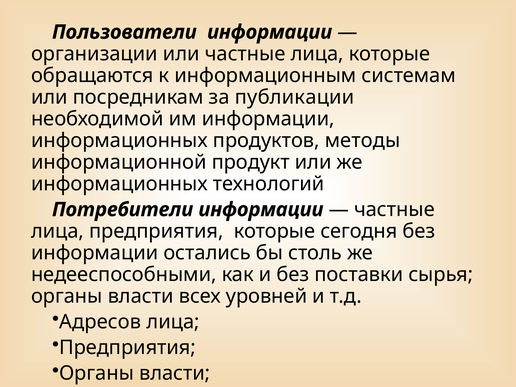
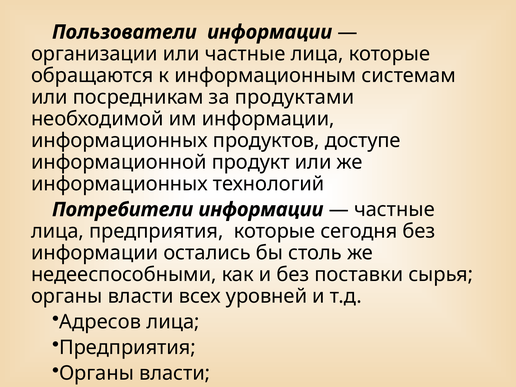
публикации: публикации -> продуктами (295, 97)
методы: методы -> доступе (363, 140)
